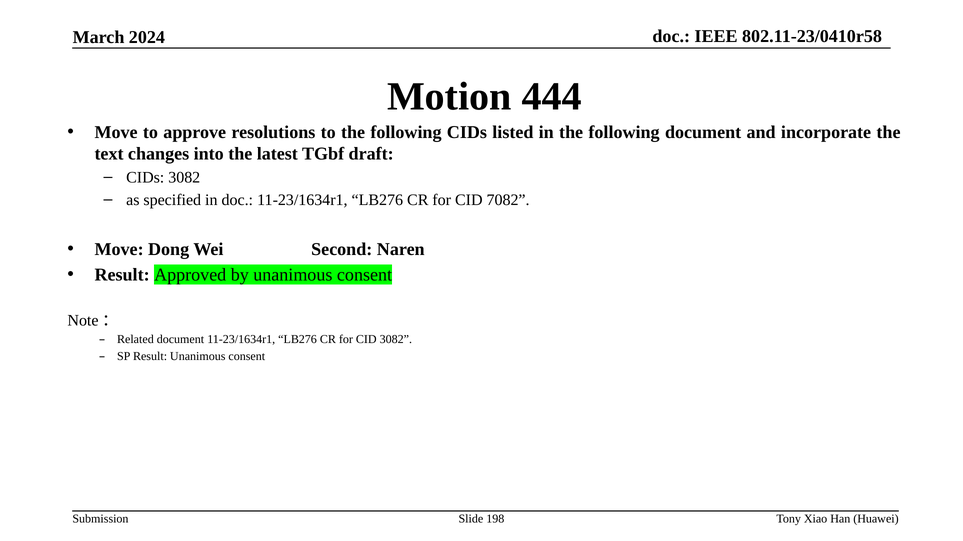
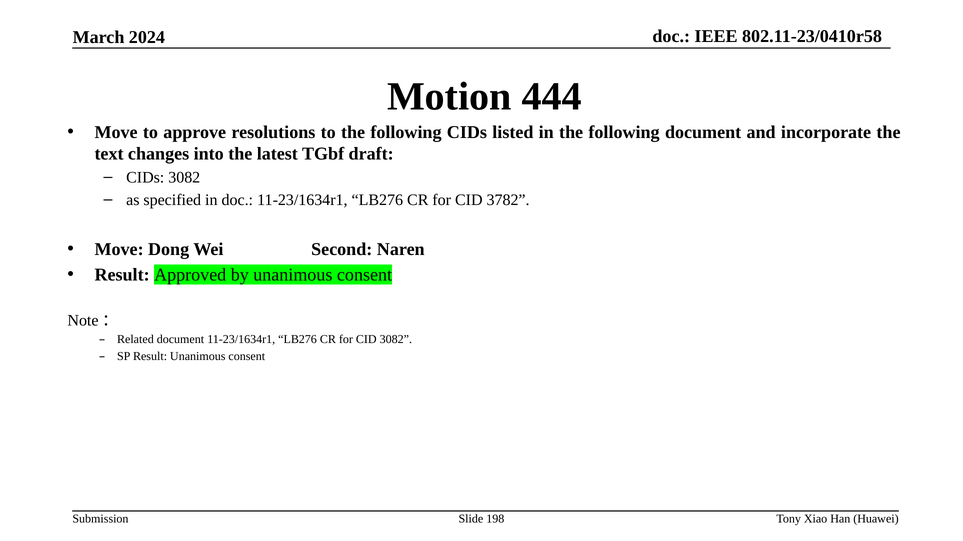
7082: 7082 -> 3782 (508, 200)
